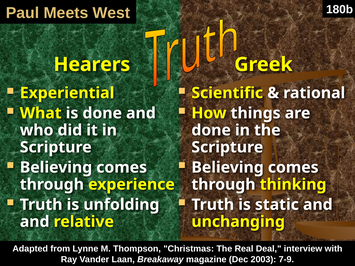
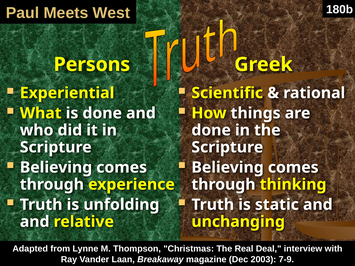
Hearers: Hearers -> Persons (92, 65)
